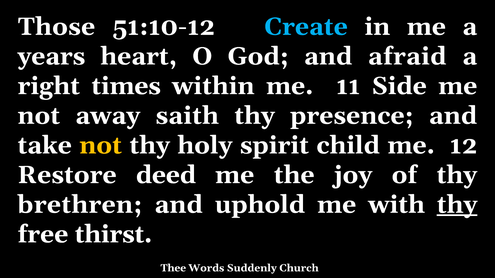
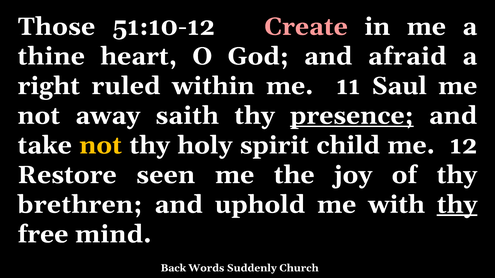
Create colour: light blue -> pink (306, 27)
years: years -> thine (51, 56)
times: times -> ruled (126, 86)
Side: Side -> Saul (399, 86)
presence underline: none -> present (352, 116)
deed: deed -> seen (166, 175)
thirst: thirst -> mind (113, 235)
Thee: Thee -> Back (173, 268)
